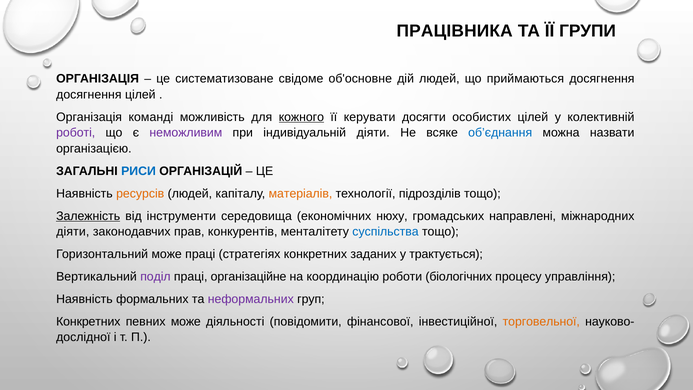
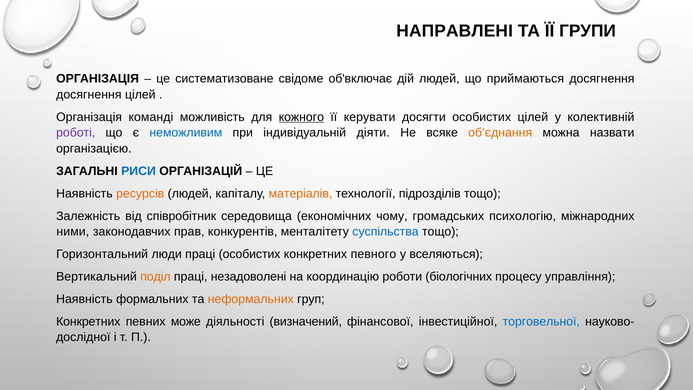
ПРАЦІВНИКА: ПРАЦІВНИКА -> НАПРАВЛЕНІ (455, 31)
об'основне: об'основне -> об'включає (360, 79)
неможливим colour: purple -> blue (186, 133)
об’єднання colour: blue -> orange (500, 133)
Залежність underline: present -> none (88, 216)
інструменти: інструменти -> співробітник (181, 216)
нюху: нюху -> чому (392, 216)
направлені: направлені -> психологію (523, 216)
діяти: діяти -> ними (73, 232)
Горизонтальний може: може -> люди (167, 254)
праці стратегіях: стратегіях -> особистих (250, 254)
заданих: заданих -> певного (373, 254)
трактується: трактується -> вселяються (446, 254)
поділ colour: purple -> orange (155, 277)
організаційне: організаційне -> незадоволені (249, 277)
неформальних colour: purple -> orange (251, 299)
повідомити: повідомити -> визначений (306, 321)
торговельної colour: orange -> blue (541, 321)
